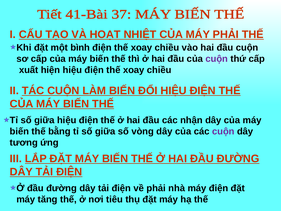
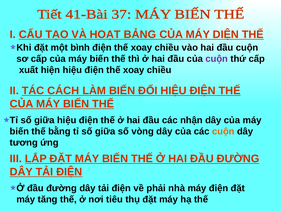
NHIỆT: NHIỆT -> BẢNG (140, 34)
MÁY PHẢI: PHẢI -> DIỆN (226, 34)
TÁC CUỘN: CUỘN -> CÁCH (63, 91)
cuộn colour: purple -> orange (223, 131)
